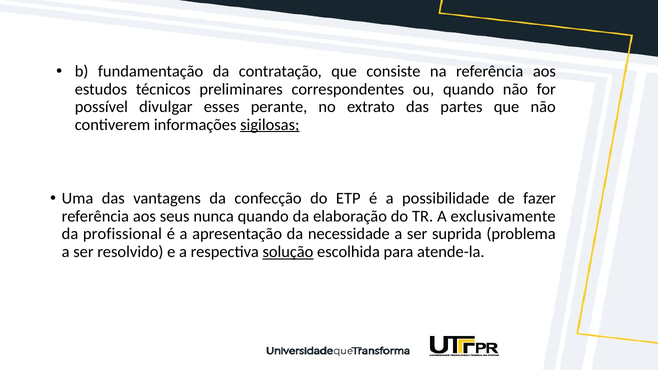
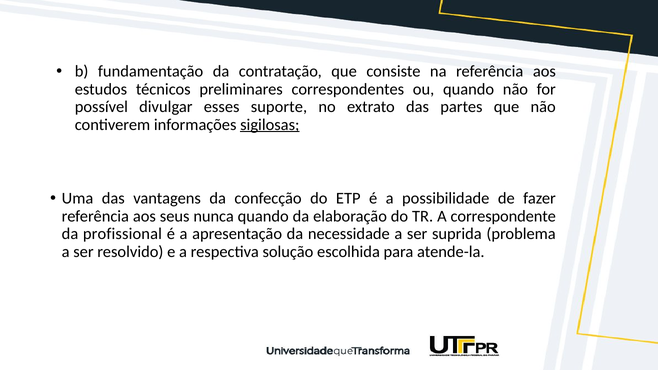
perante: perante -> suporte (279, 107)
exclusivamente: exclusivamente -> correspondente (503, 216)
solução underline: present -> none (288, 252)
